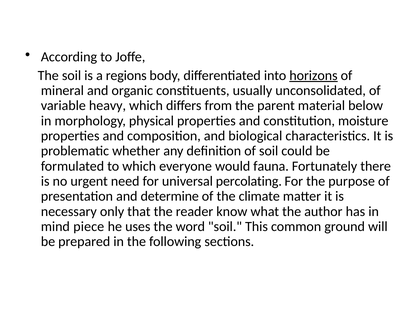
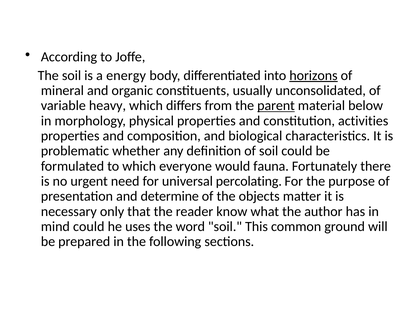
regions: regions -> energy (126, 75)
parent underline: none -> present (276, 105)
moisture: moisture -> activities (363, 121)
climate: climate -> objects (259, 196)
mind piece: piece -> could (89, 226)
